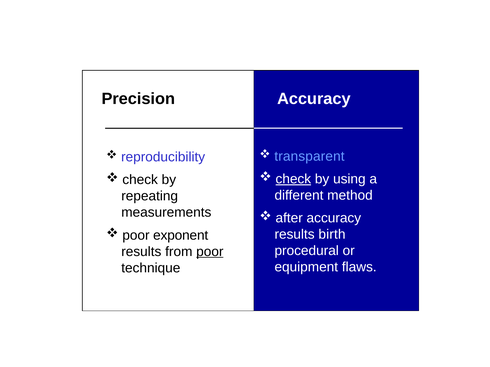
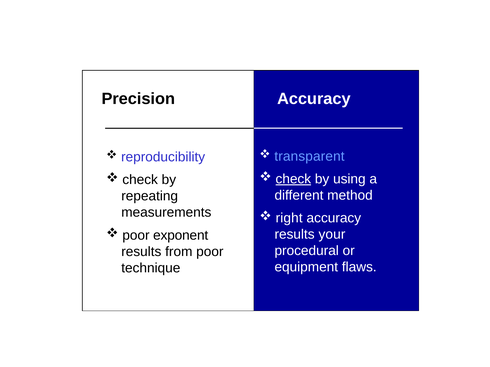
after: after -> right (289, 218)
birth: birth -> your (332, 235)
poor underline: present -> none (210, 252)
